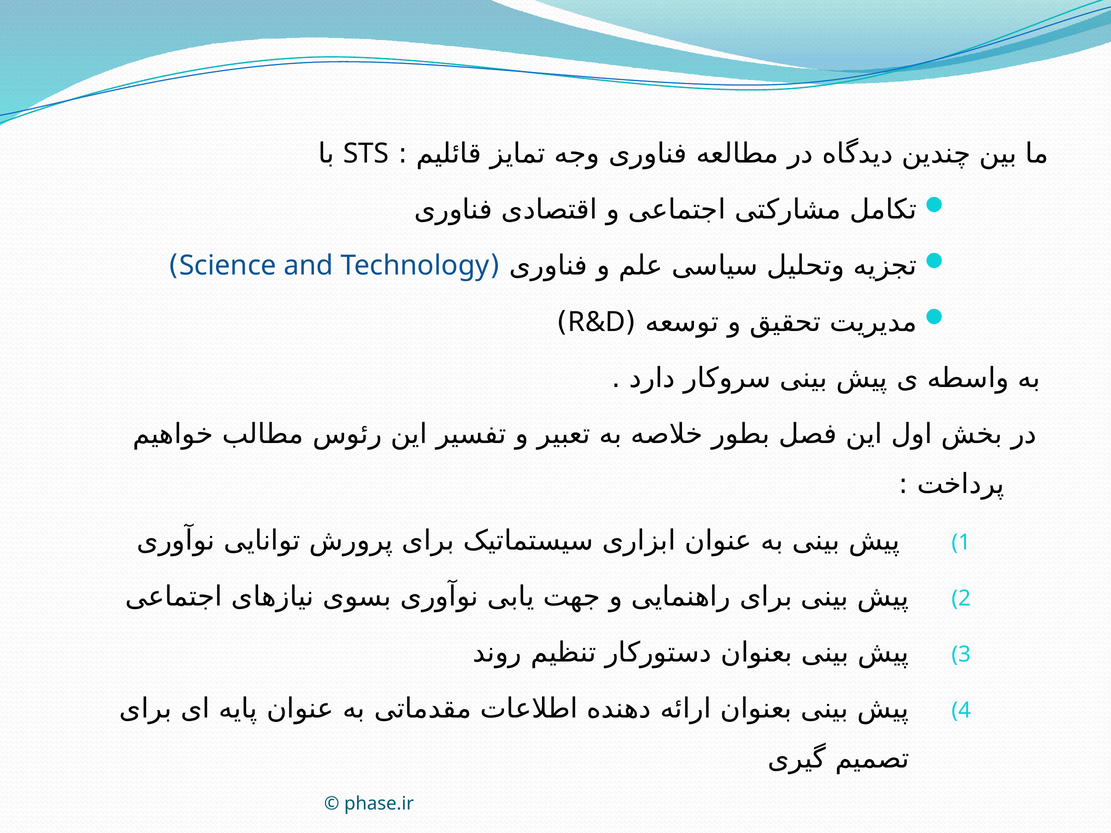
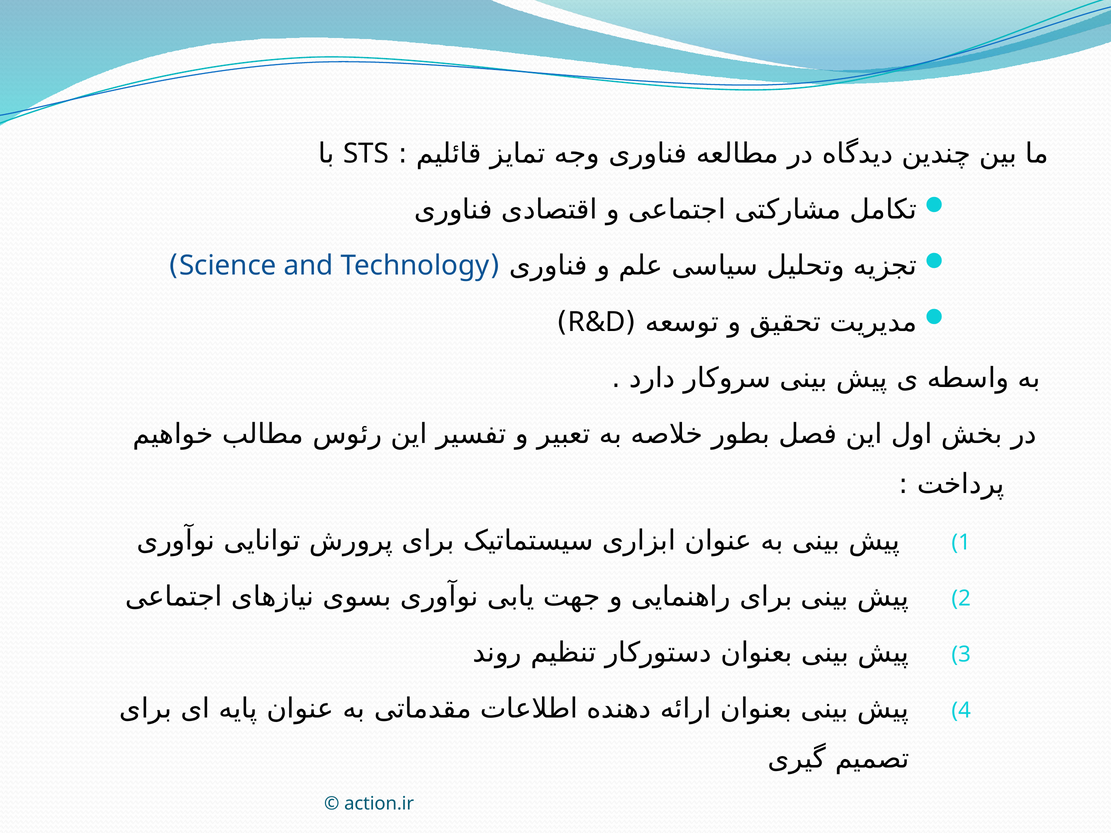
phase.ir: phase.ir -> action.ir (379, 804)
